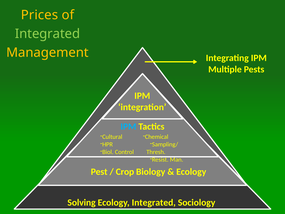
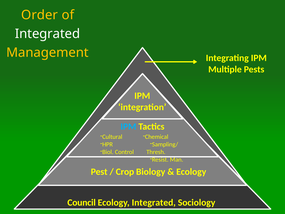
Prices: Prices -> Order (40, 15)
Integrated colour: light green -> white (48, 34)
Solving: Solving -> Council (82, 202)
